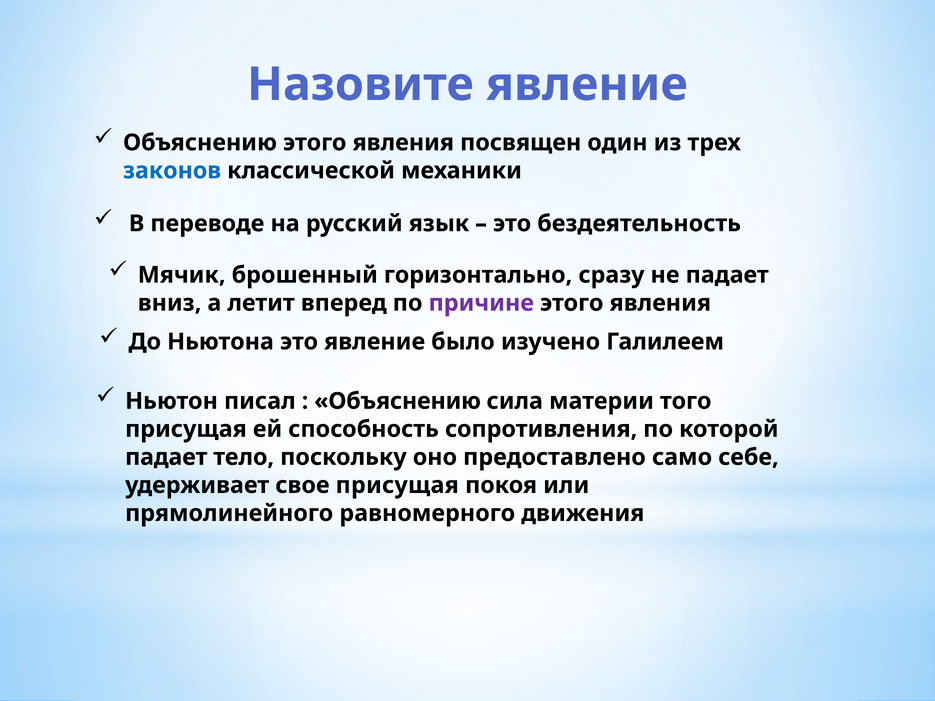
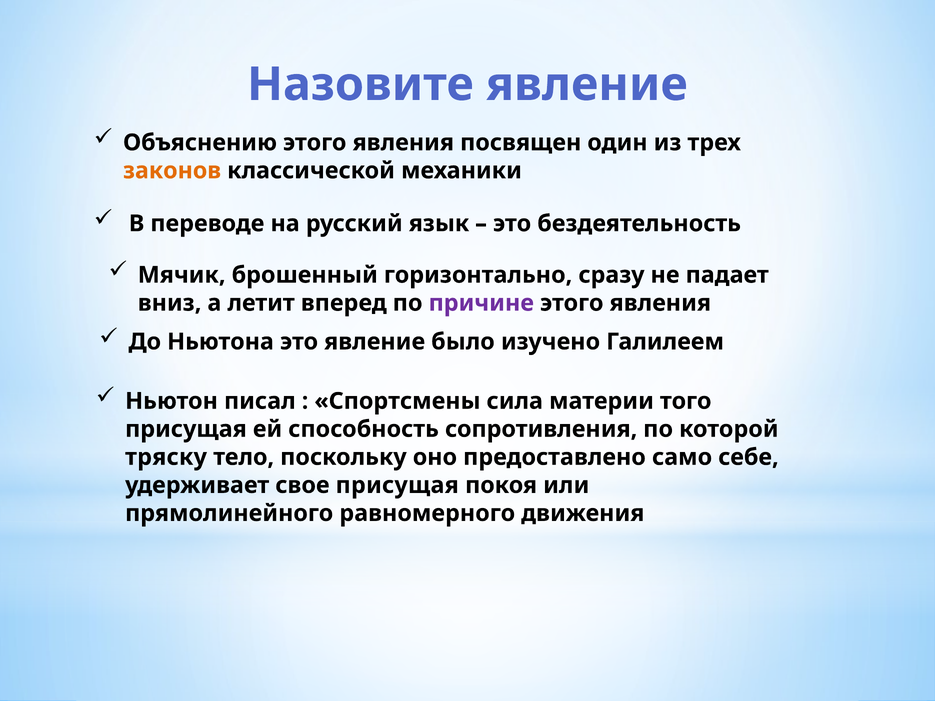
законов colour: blue -> orange (172, 171)
Объяснению: Объяснению -> Спортсмены (397, 401)
падает: падает -> тряску (166, 457)
